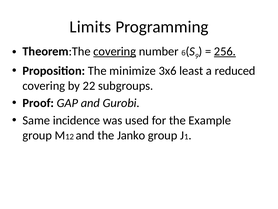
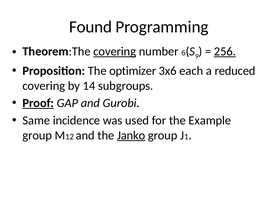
Limits: Limits -> Found (91, 27)
minimize: minimize -> optimizer (133, 71)
least: least -> each (191, 71)
22: 22 -> 14 (89, 86)
Proof underline: none -> present (38, 103)
Janko underline: none -> present (131, 135)
